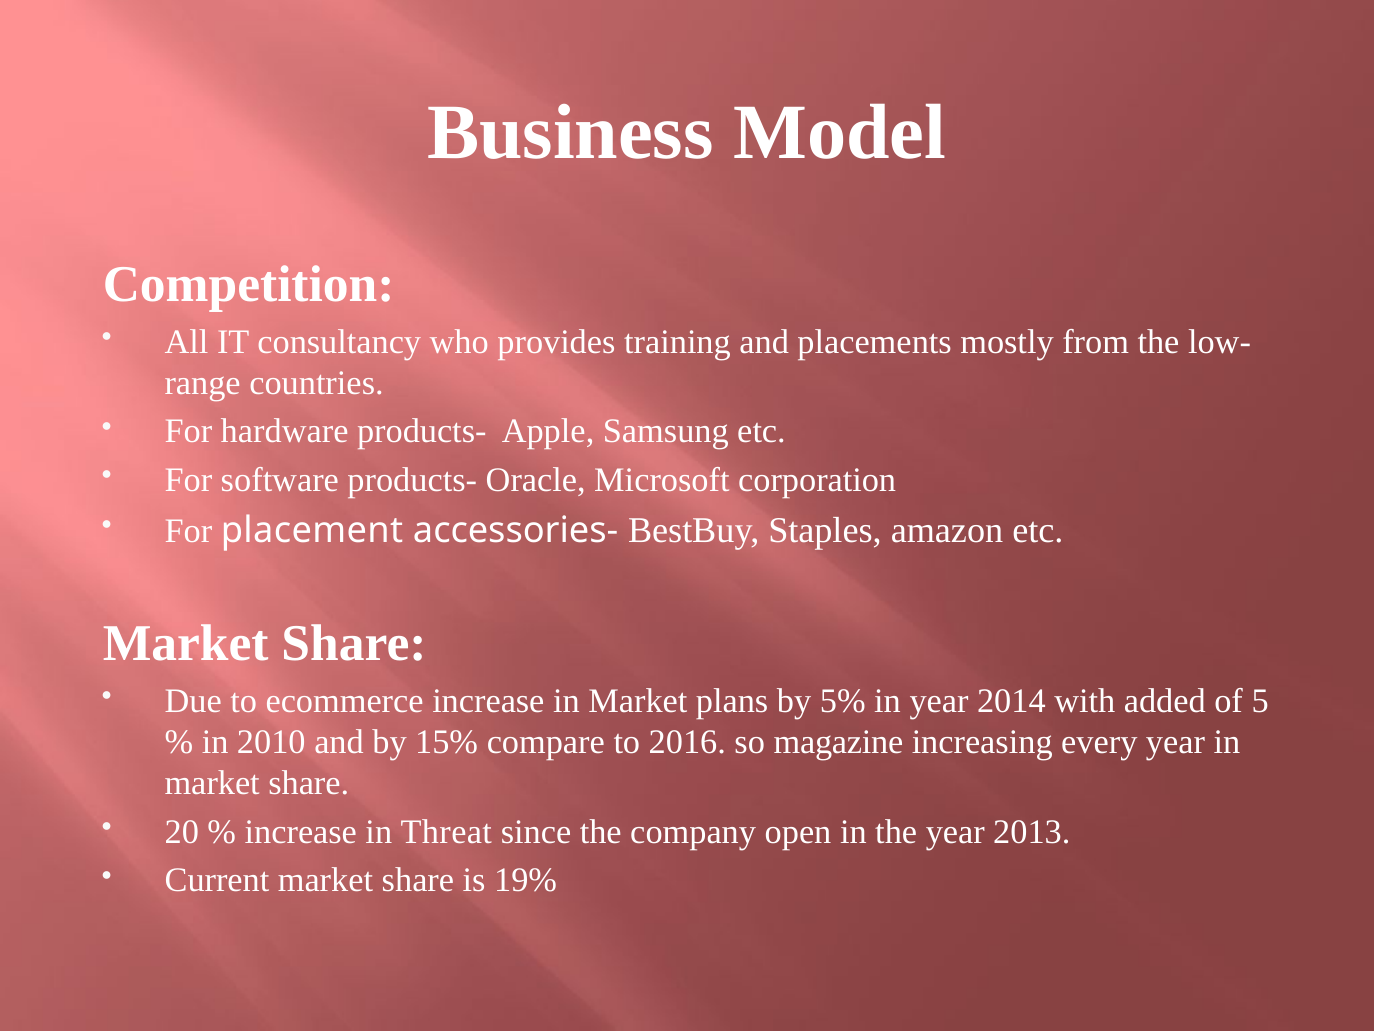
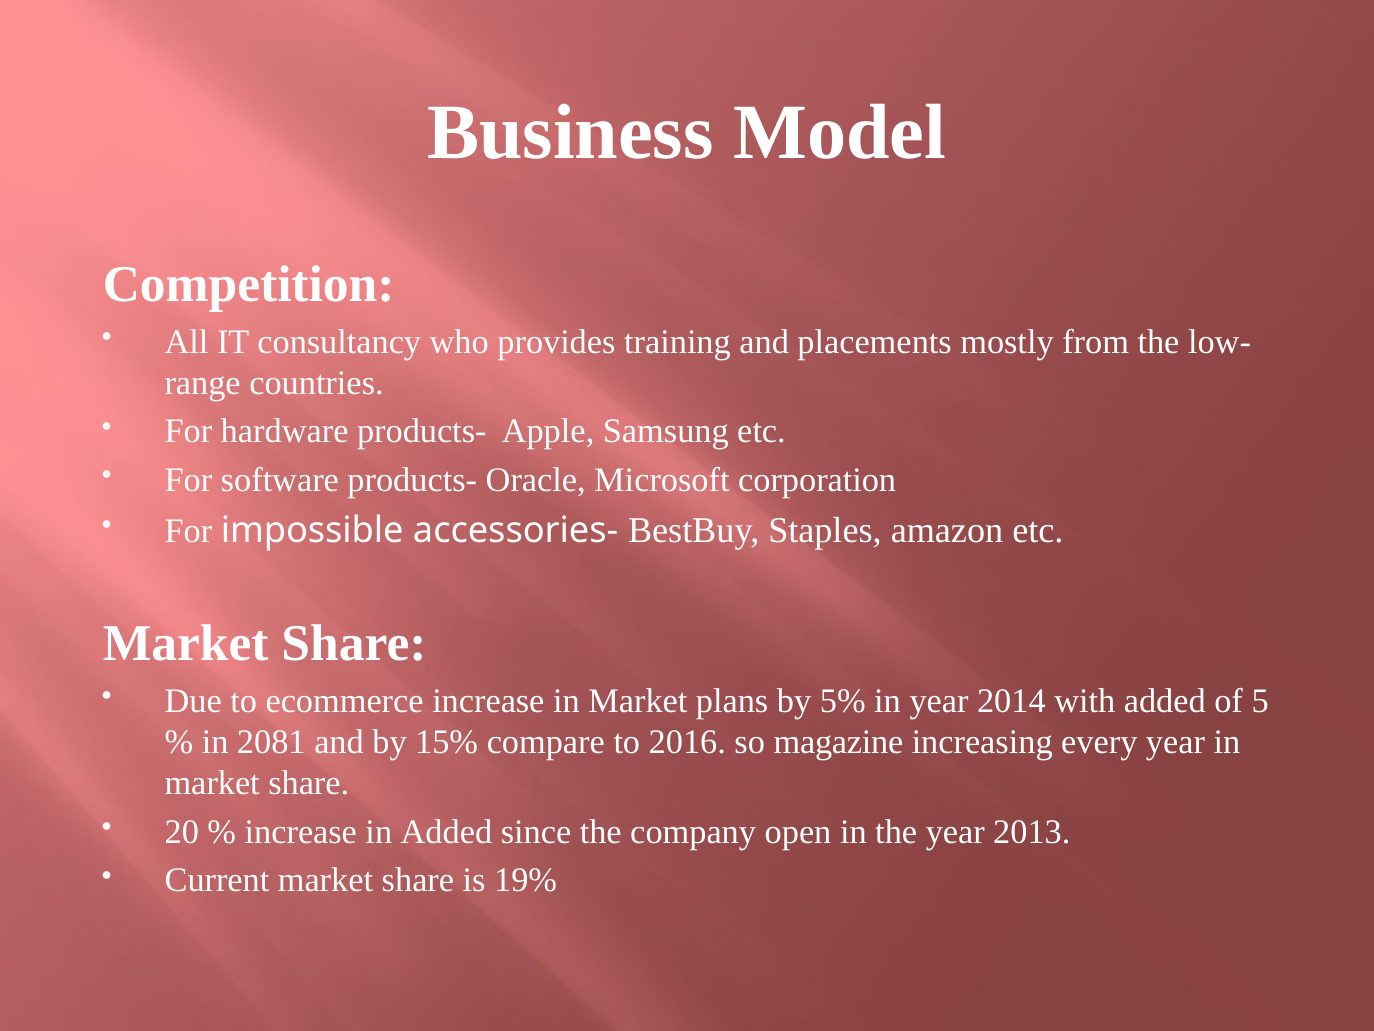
placement: placement -> impossible (312, 530)
2010: 2010 -> 2081 (271, 742)
in Threat: Threat -> Added (446, 831)
